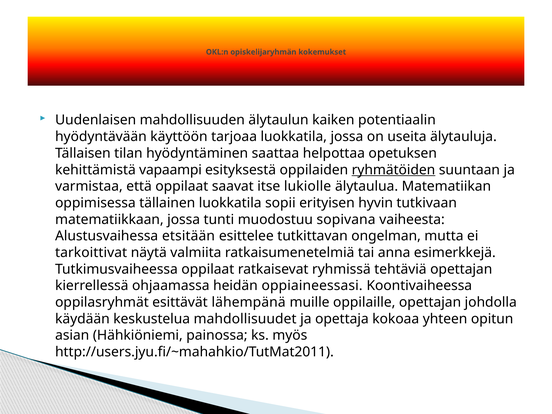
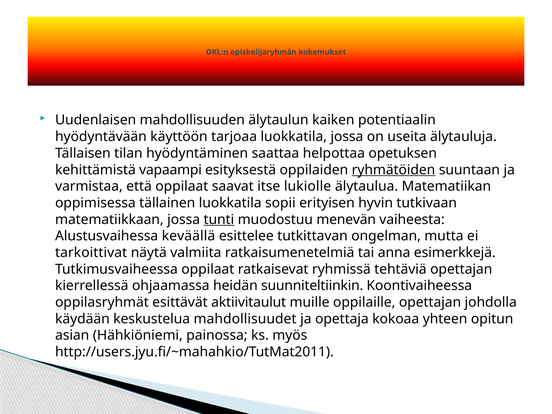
tunti underline: none -> present (219, 219)
sopivana: sopivana -> menevän (346, 219)
etsitään: etsitään -> keväällä (189, 236)
oppiaineessasi: oppiaineessasi -> suunniteltiinkin (312, 286)
lähempänä: lähempänä -> aktiivitaulut (249, 302)
